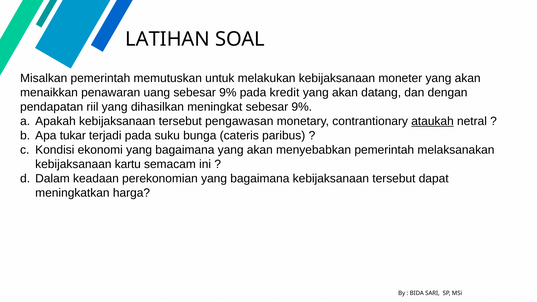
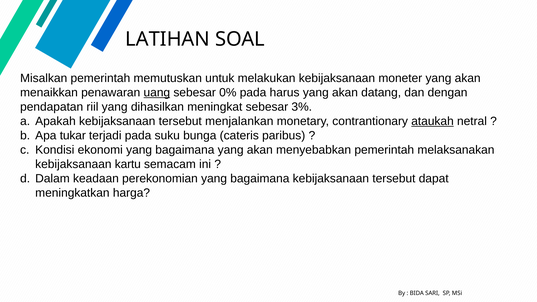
uang underline: none -> present (157, 93)
9%: 9% -> 0% (228, 93)
kredit: kredit -> harus (285, 93)
meningkat sebesar 9%: 9% -> 3% (302, 107)
pengawasan: pengawasan -> menjalankan (239, 121)
